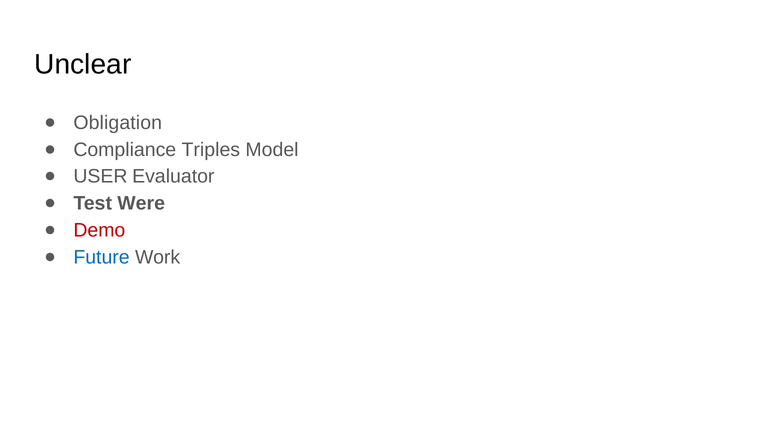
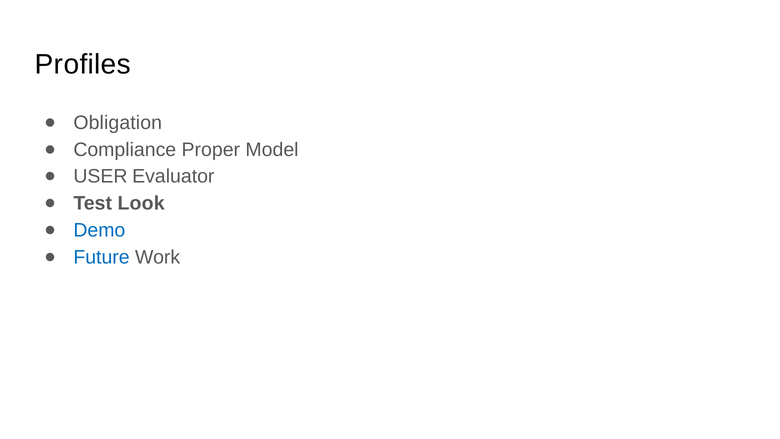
Unclear: Unclear -> Profiles (83, 65)
Triples: Triples -> Proper (211, 150)
Were: Were -> Look (141, 203)
Demo colour: red -> blue (99, 230)
